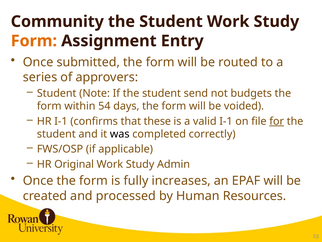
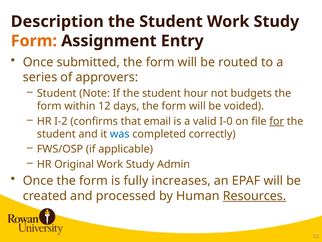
Community: Community -> Description (57, 22)
send: send -> hour (196, 93)
54: 54 -> 12 (104, 106)
HR I-1: I-1 -> I-2 (61, 121)
these: these -> email (157, 121)
valid I-1: I-1 -> I-0 (226, 121)
was colour: black -> blue (120, 134)
Resources underline: none -> present (255, 196)
